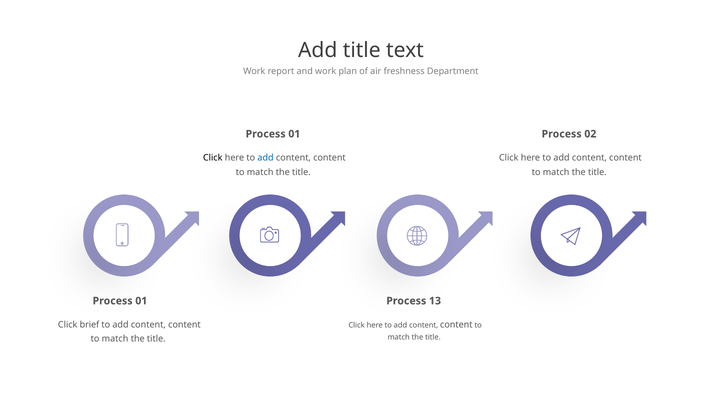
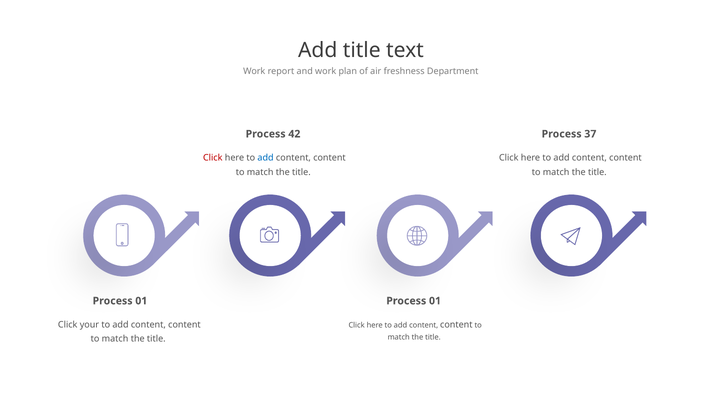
01: 01 -> 42 (294, 134)
02: 02 -> 37 (590, 134)
Click colour: black -> red (213, 158)
13: 13 -> 01 (435, 301)
brief: brief -> your (89, 325)
